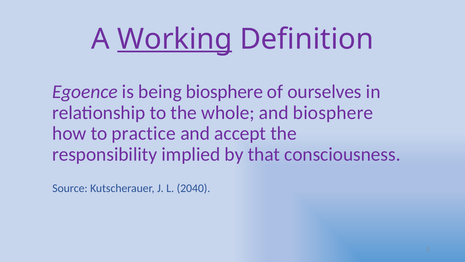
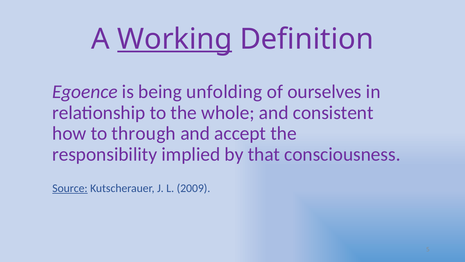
being biosphere: biosphere -> unfolding (224, 92)
and biosphere: biosphere -> consistent (333, 112)
practice: practice -> through (144, 133)
Source underline: none -> present (70, 188)
2040: 2040 -> 2009 (194, 188)
